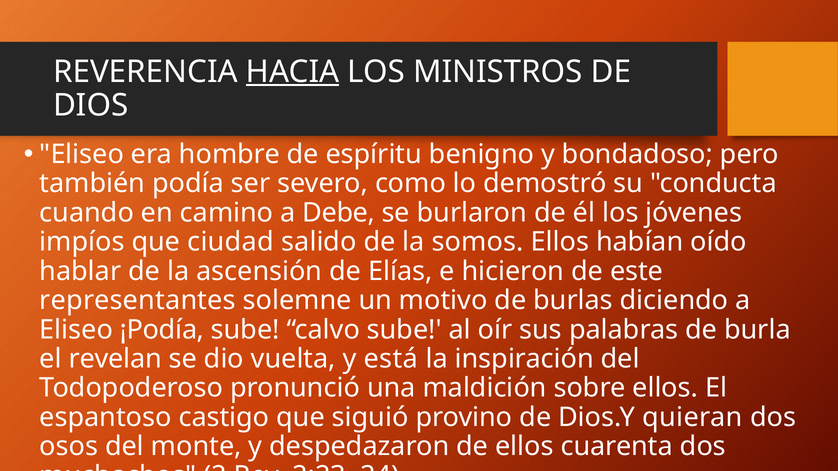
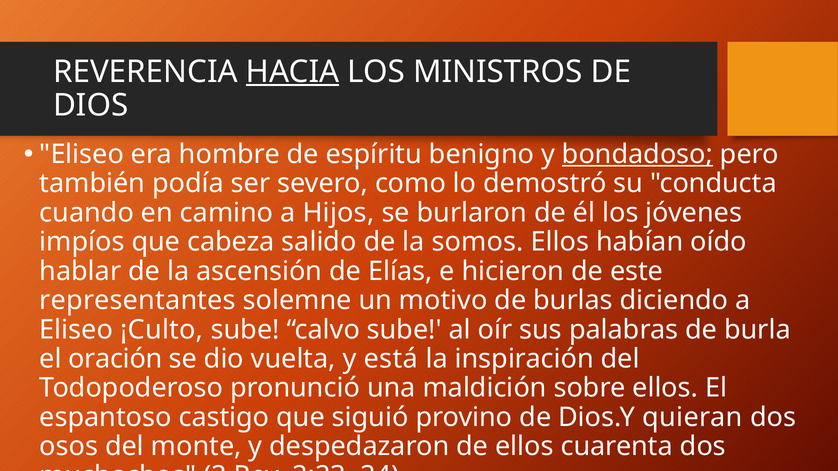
bondadoso underline: none -> present (637, 154)
Debe: Debe -> Hijos (338, 213)
ciudad: ciudad -> cabeza (231, 242)
¡Podía: ¡Podía -> ¡Culto (162, 330)
revelan: revelan -> oración (115, 359)
